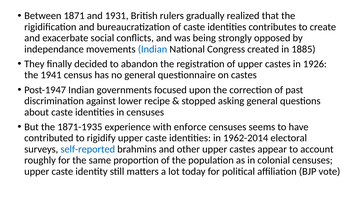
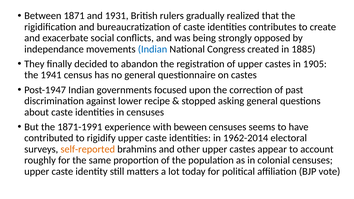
1926: 1926 -> 1905 (315, 64)
1871-1935: 1871-1935 -> 1871-1991 (80, 127)
enforce: enforce -> beween (190, 127)
self-reported colour: blue -> orange (88, 149)
